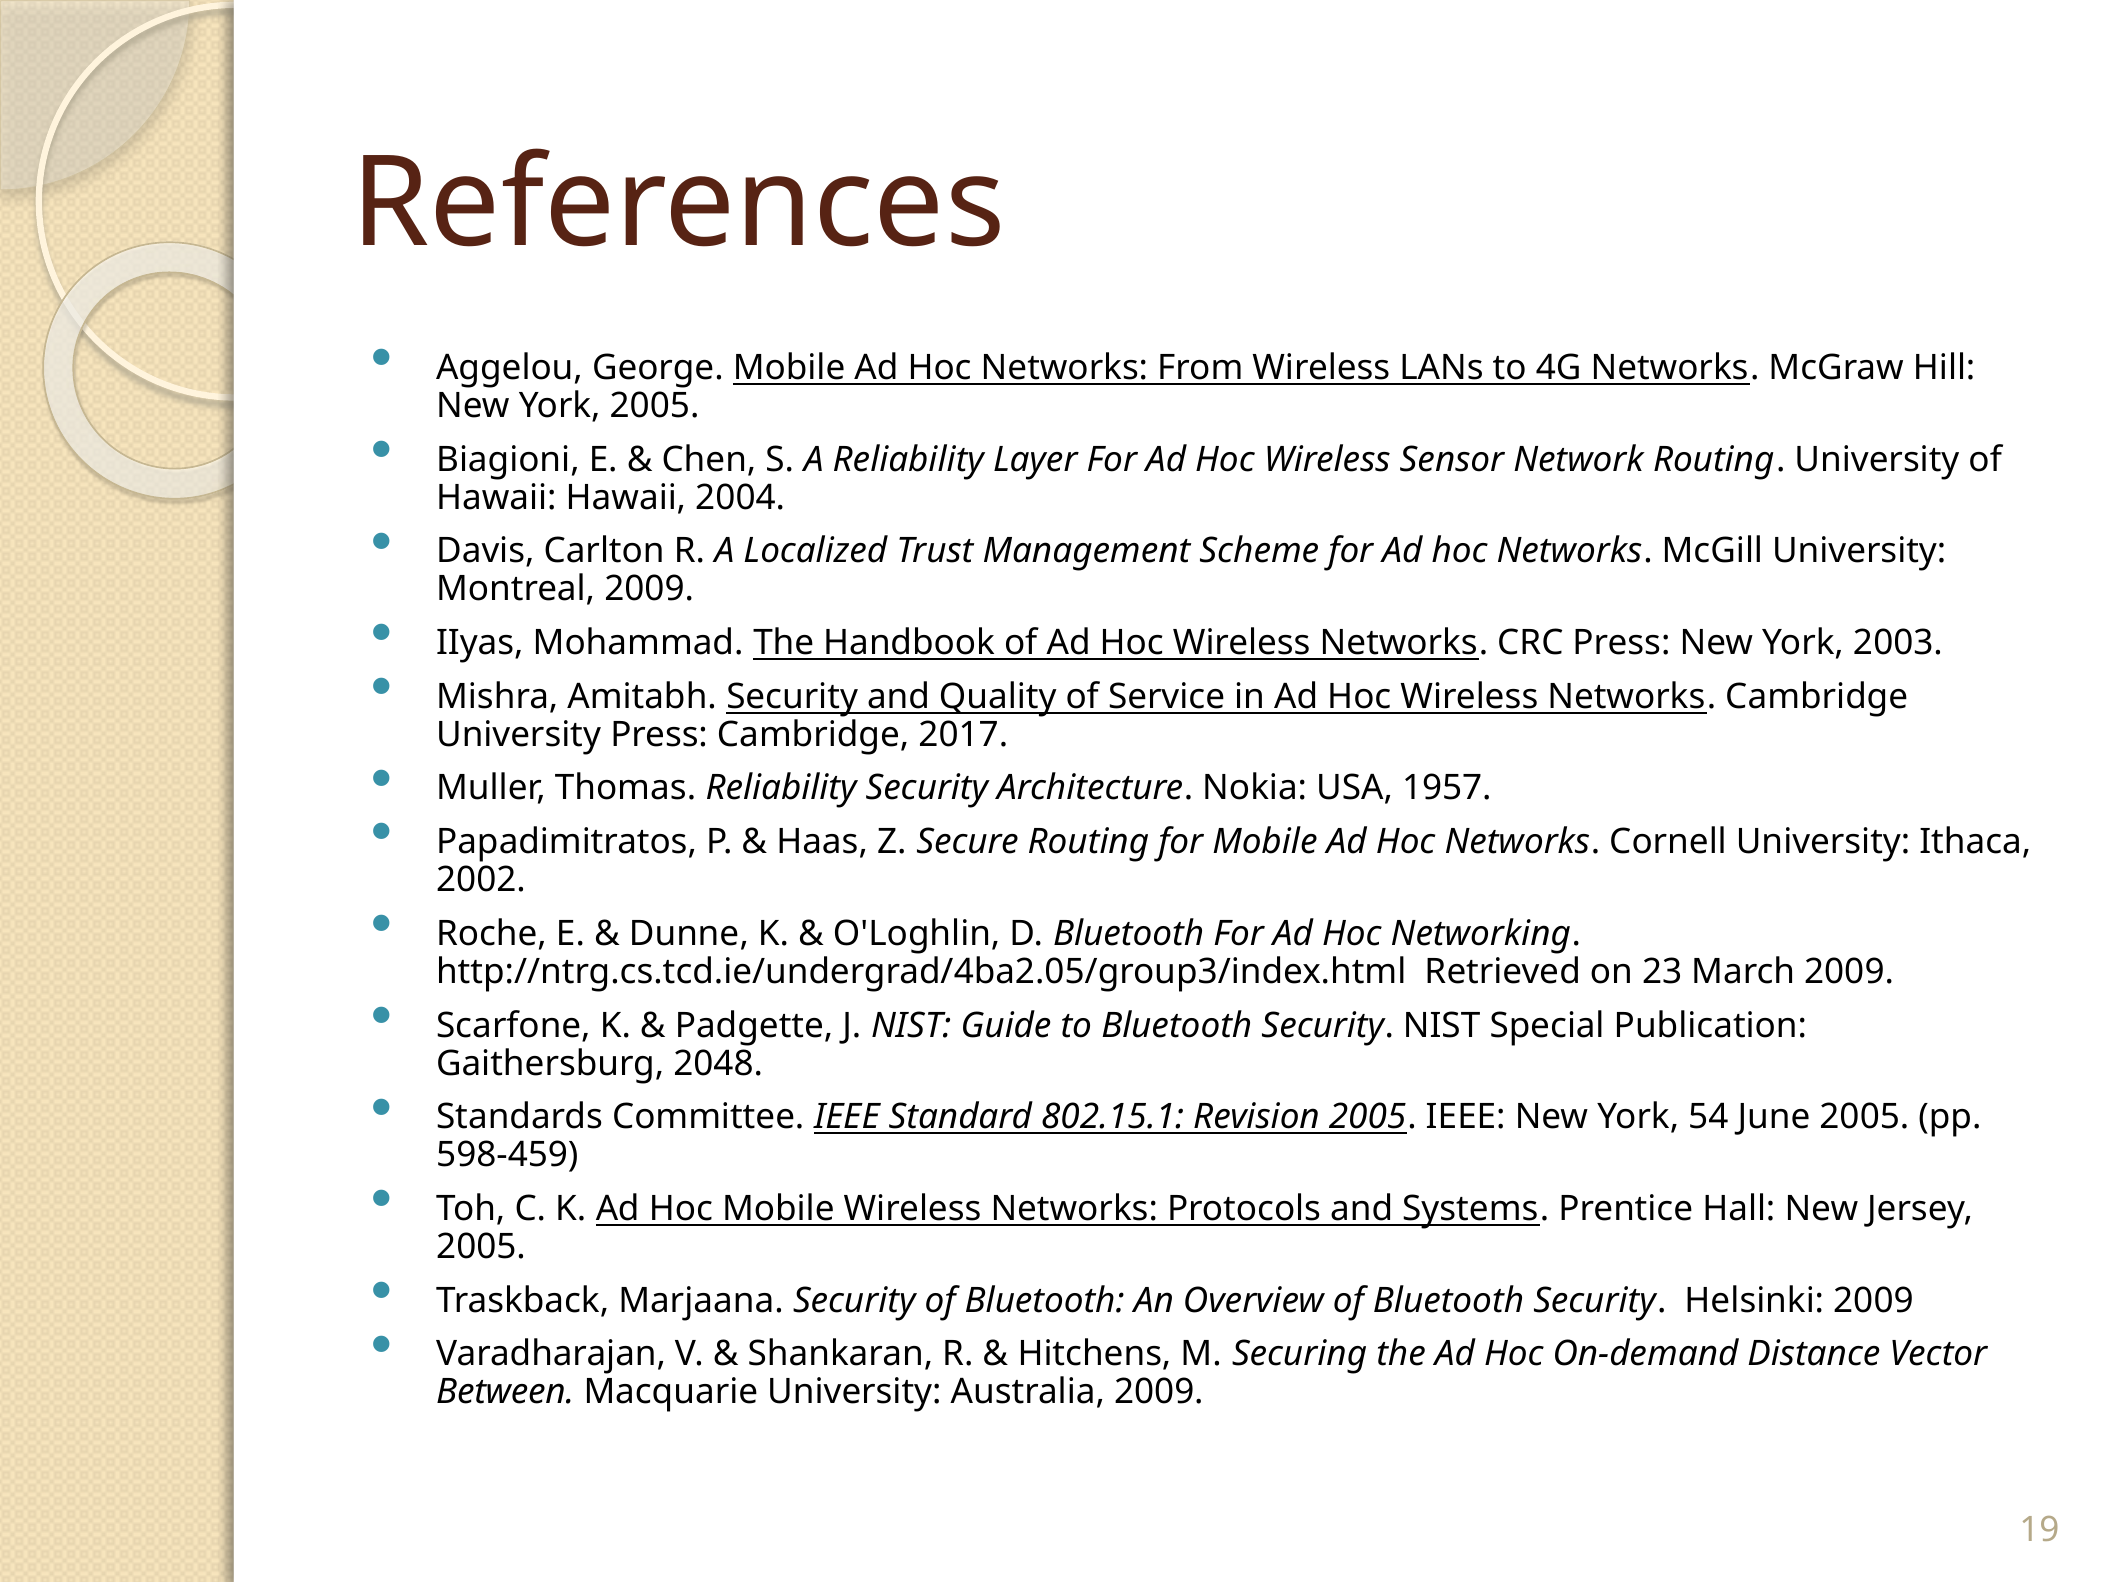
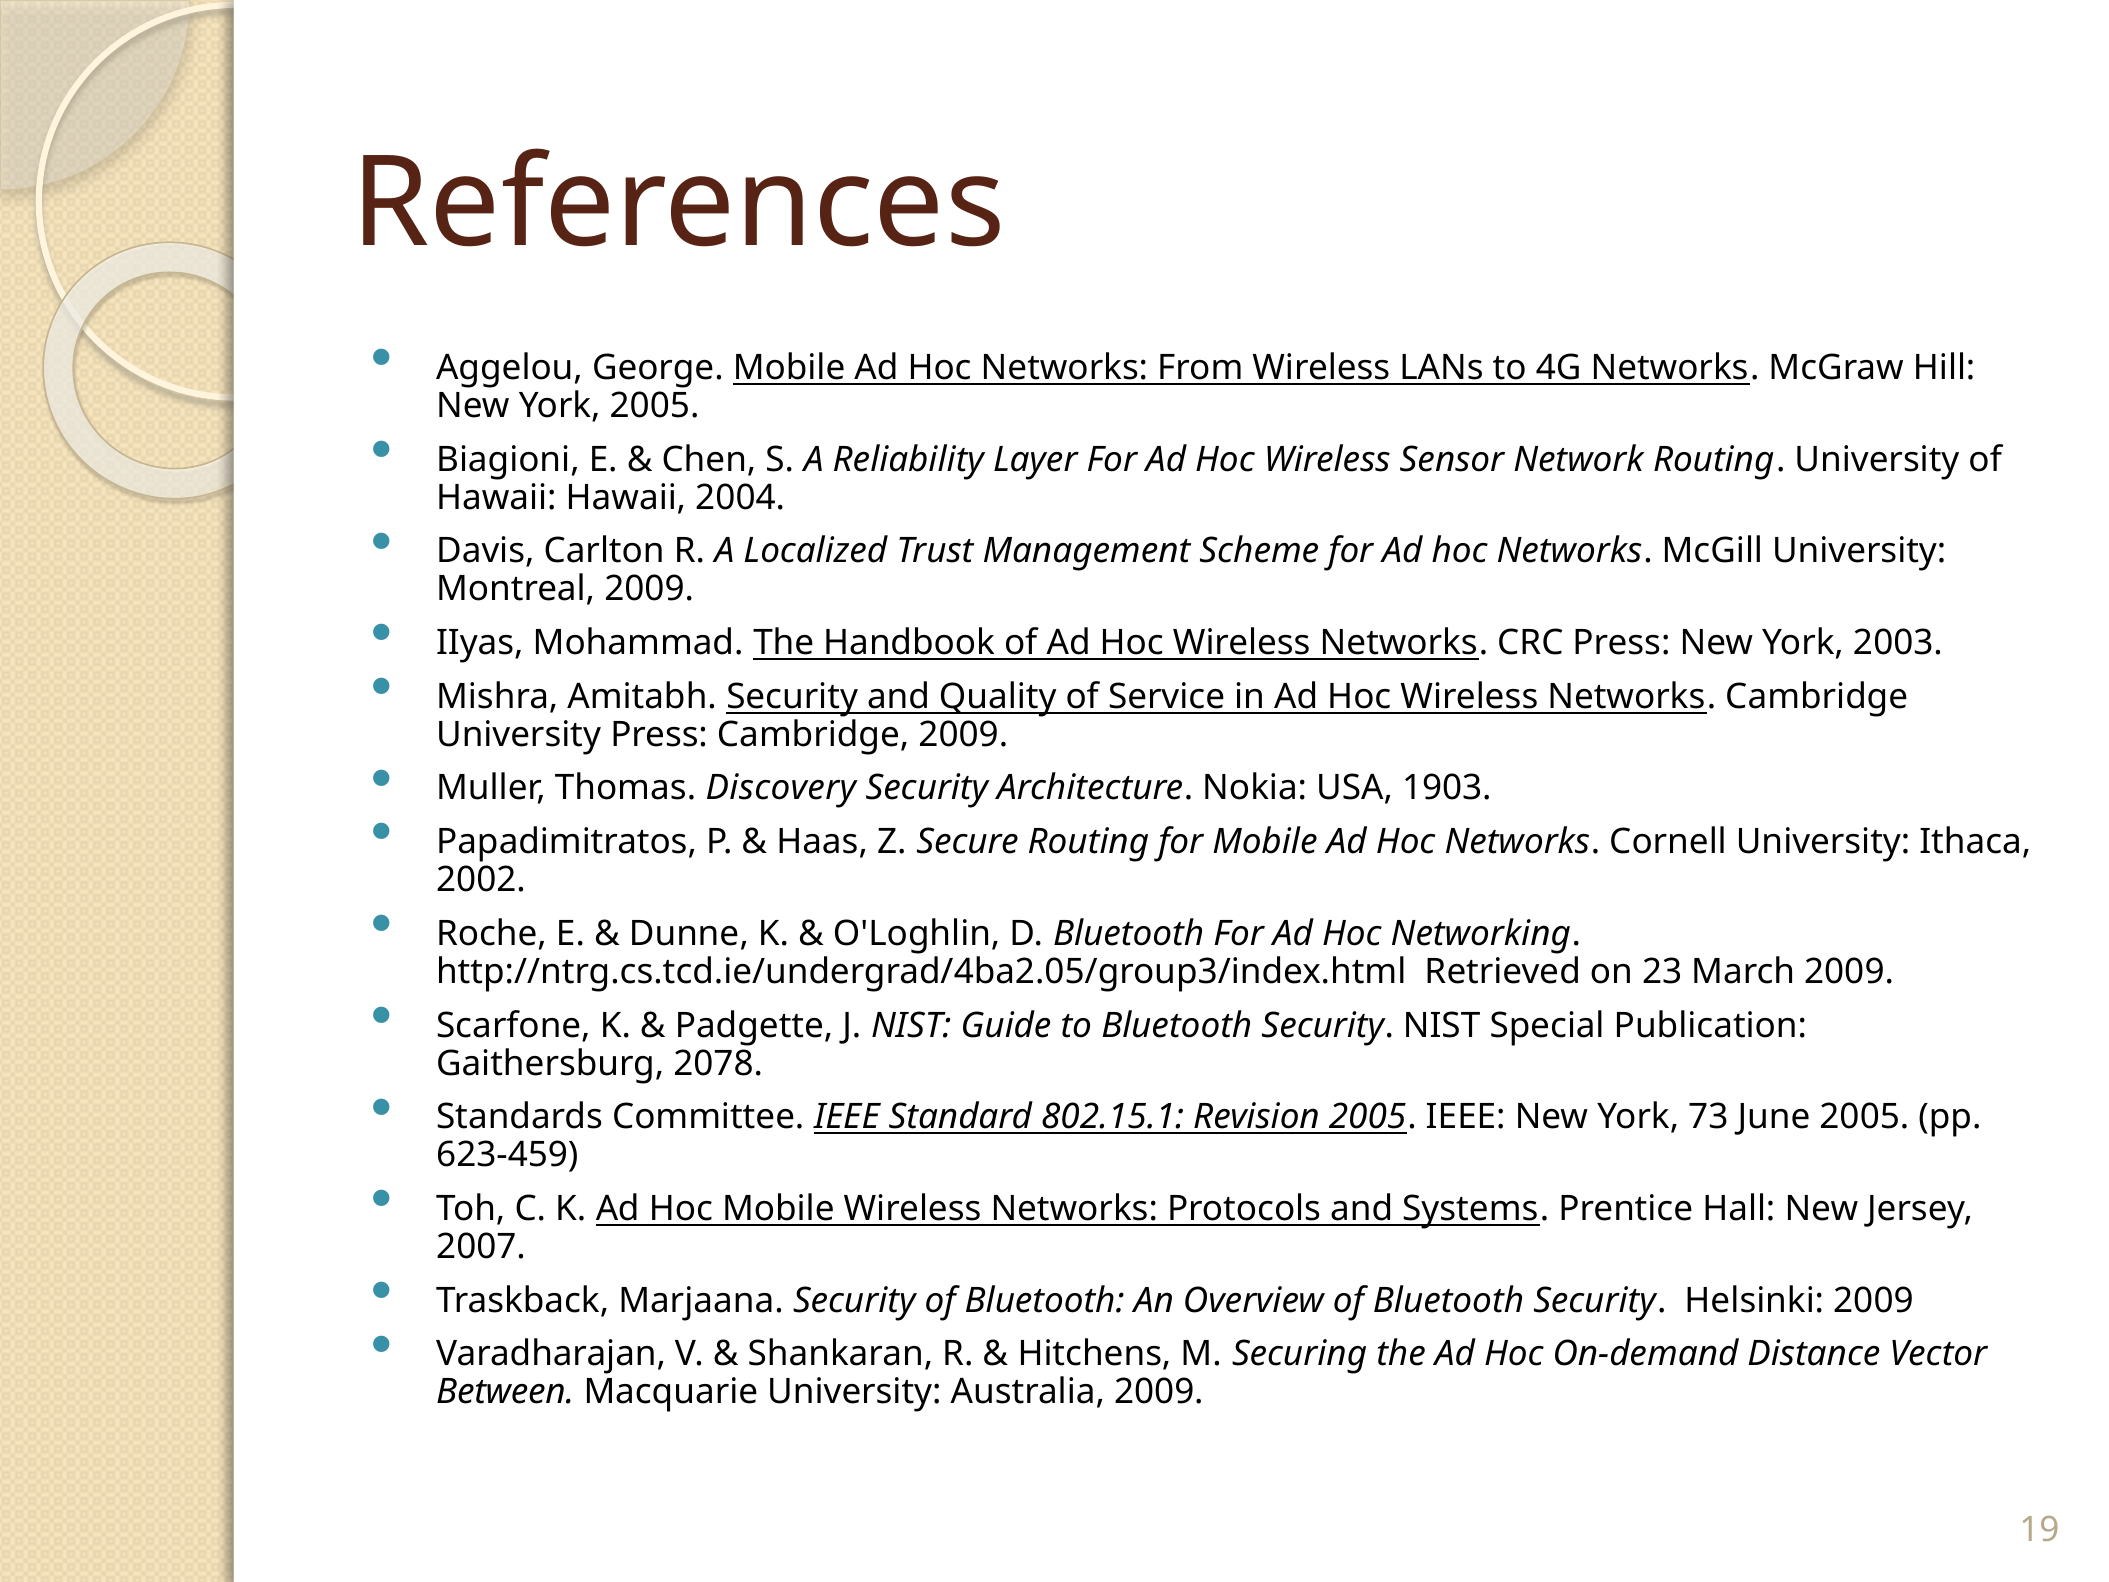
Cambridge 2017: 2017 -> 2009 (963, 735)
Thomas Reliability: Reliability -> Discovery (781, 788)
1957: 1957 -> 1903 (1447, 788)
2048: 2048 -> 2078 (718, 1063)
54: 54 -> 73 (1708, 1117)
598-459: 598-459 -> 623-459 (507, 1155)
2005: 2005 -> 2007 (481, 1247)
